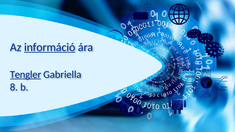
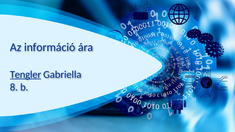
információ underline: present -> none (50, 47)
